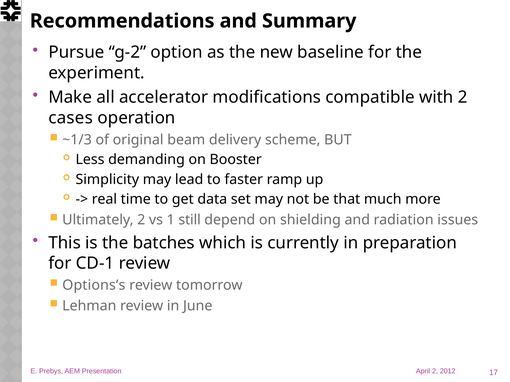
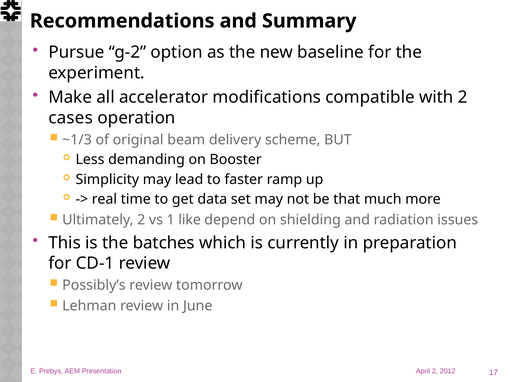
still: still -> like (190, 220)
Options’s: Options’s -> Possibly’s (94, 286)
